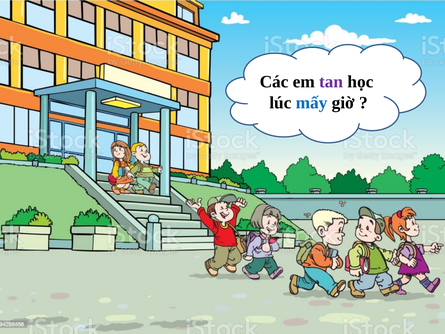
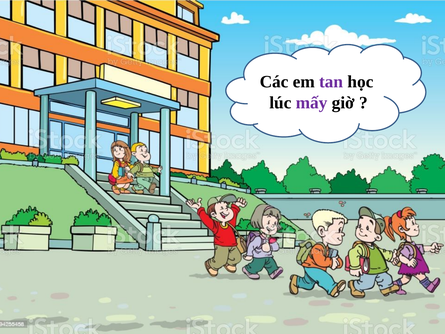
mấy colour: blue -> purple (312, 103)
